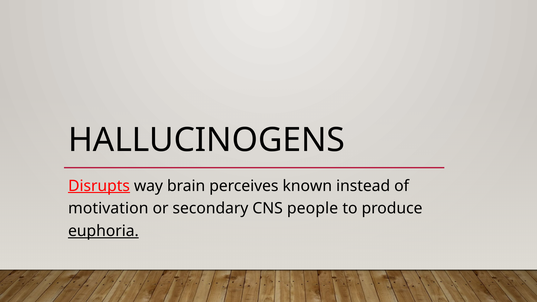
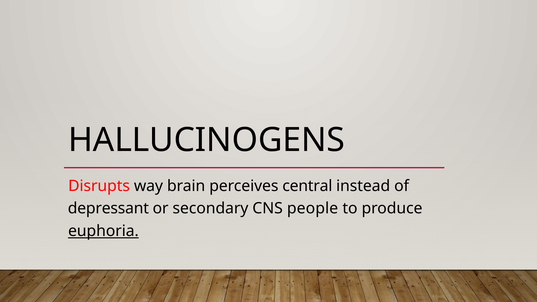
Disrupts underline: present -> none (99, 186)
known: known -> central (307, 186)
motivation: motivation -> depressant (108, 208)
